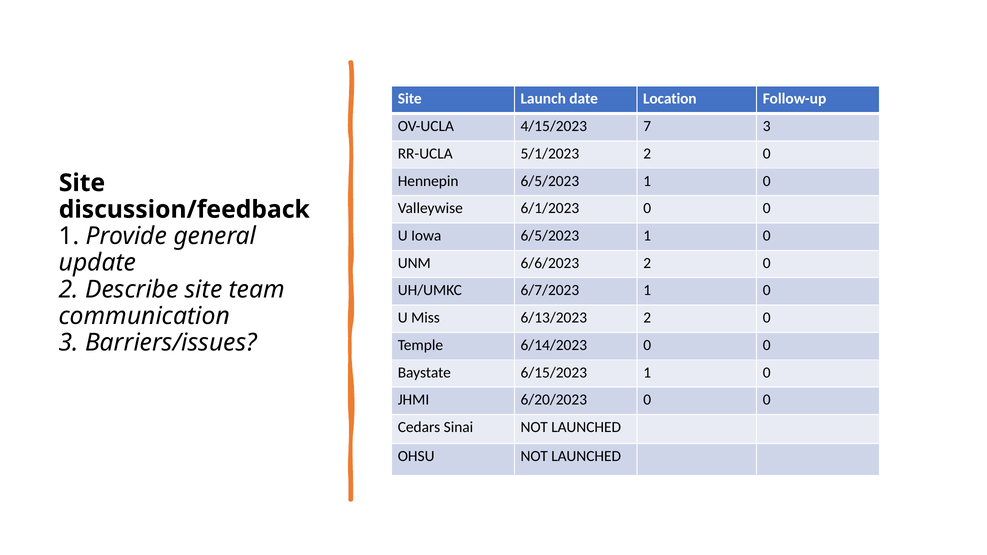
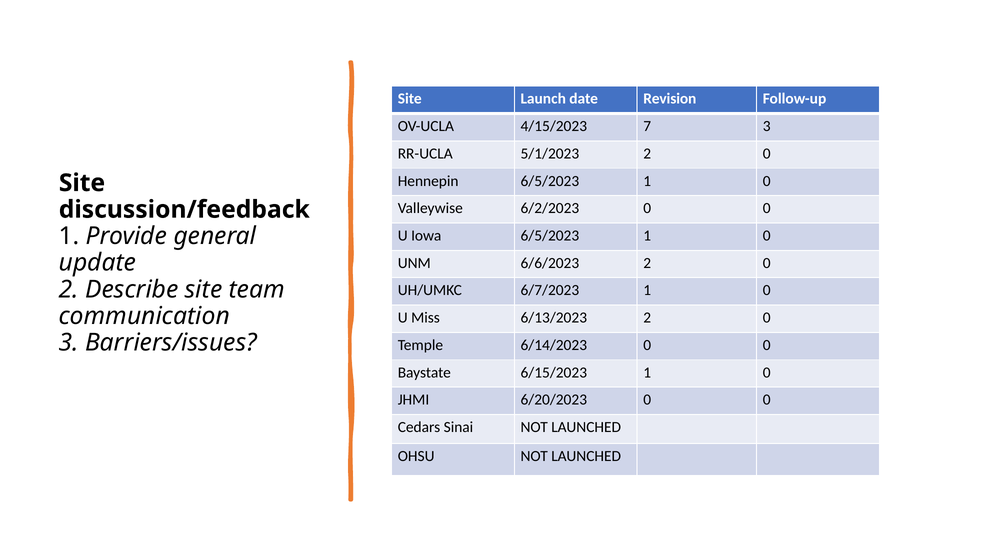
Location: Location -> Revision (670, 99)
6/1/2023: 6/1/2023 -> 6/2/2023 (550, 208)
